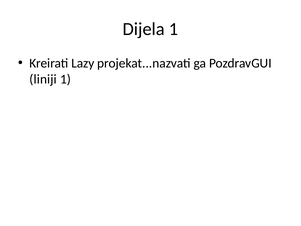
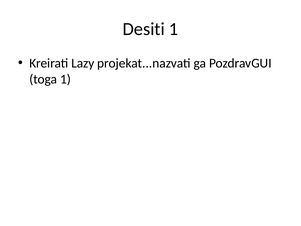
Dijela: Dijela -> Desiti (144, 29)
liniji: liniji -> toga (43, 79)
